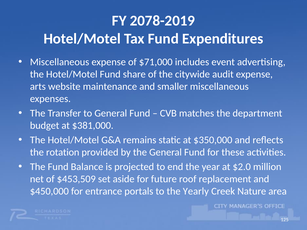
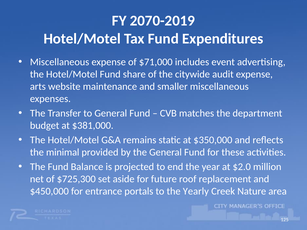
2078-2019: 2078-2019 -> 2070-2019 (162, 21)
rotation: rotation -> minimal (63, 153)
$453,509: $453,509 -> $725,300 (76, 179)
